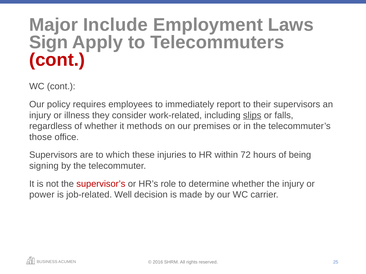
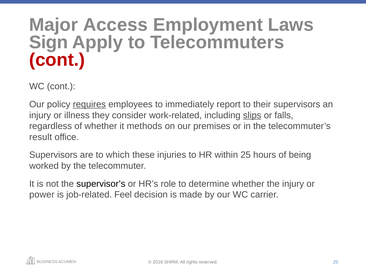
Include: Include -> Access (115, 25)
requires underline: none -> present (89, 104)
those: those -> result (41, 137)
within 72: 72 -> 25 (246, 155)
signing: signing -> worked (44, 166)
supervisor’s colour: red -> black (101, 184)
Well: Well -> Feel (123, 195)
